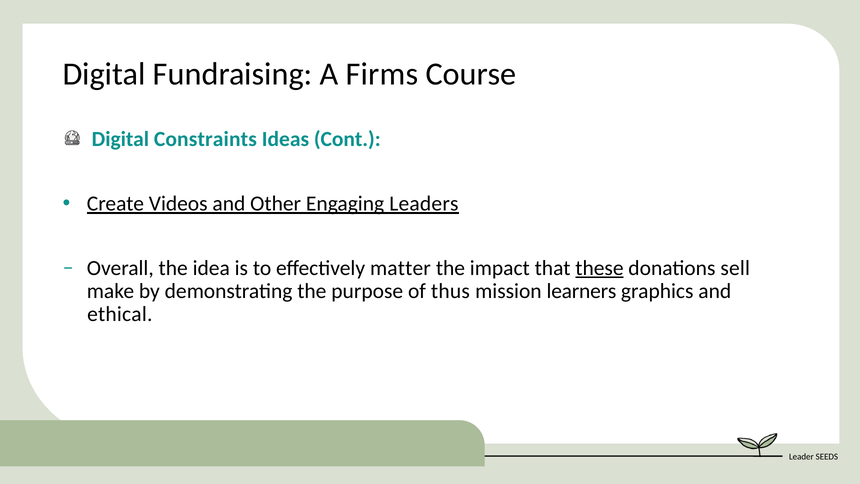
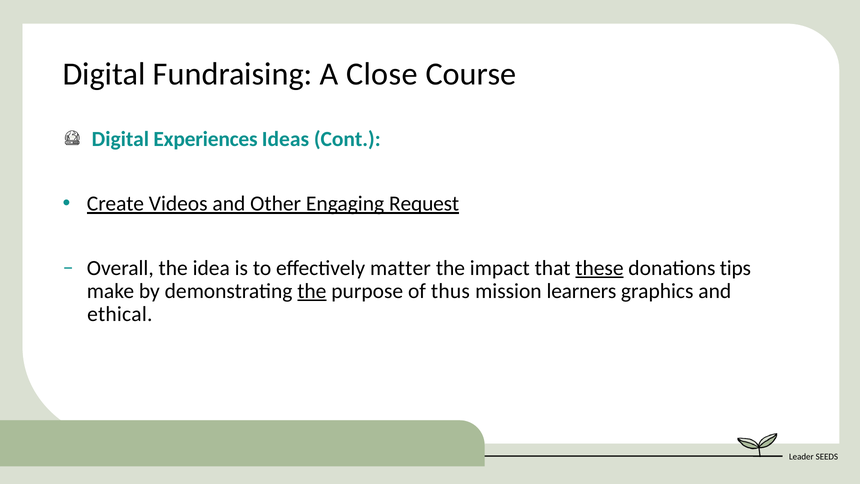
Firms: Firms -> Close (382, 74)
Constraints: Constraints -> Experiences (206, 139)
Leaders: Leaders -> Request (424, 203)
sell: sell -> tips (735, 268)
the underline: none -> present (312, 291)
